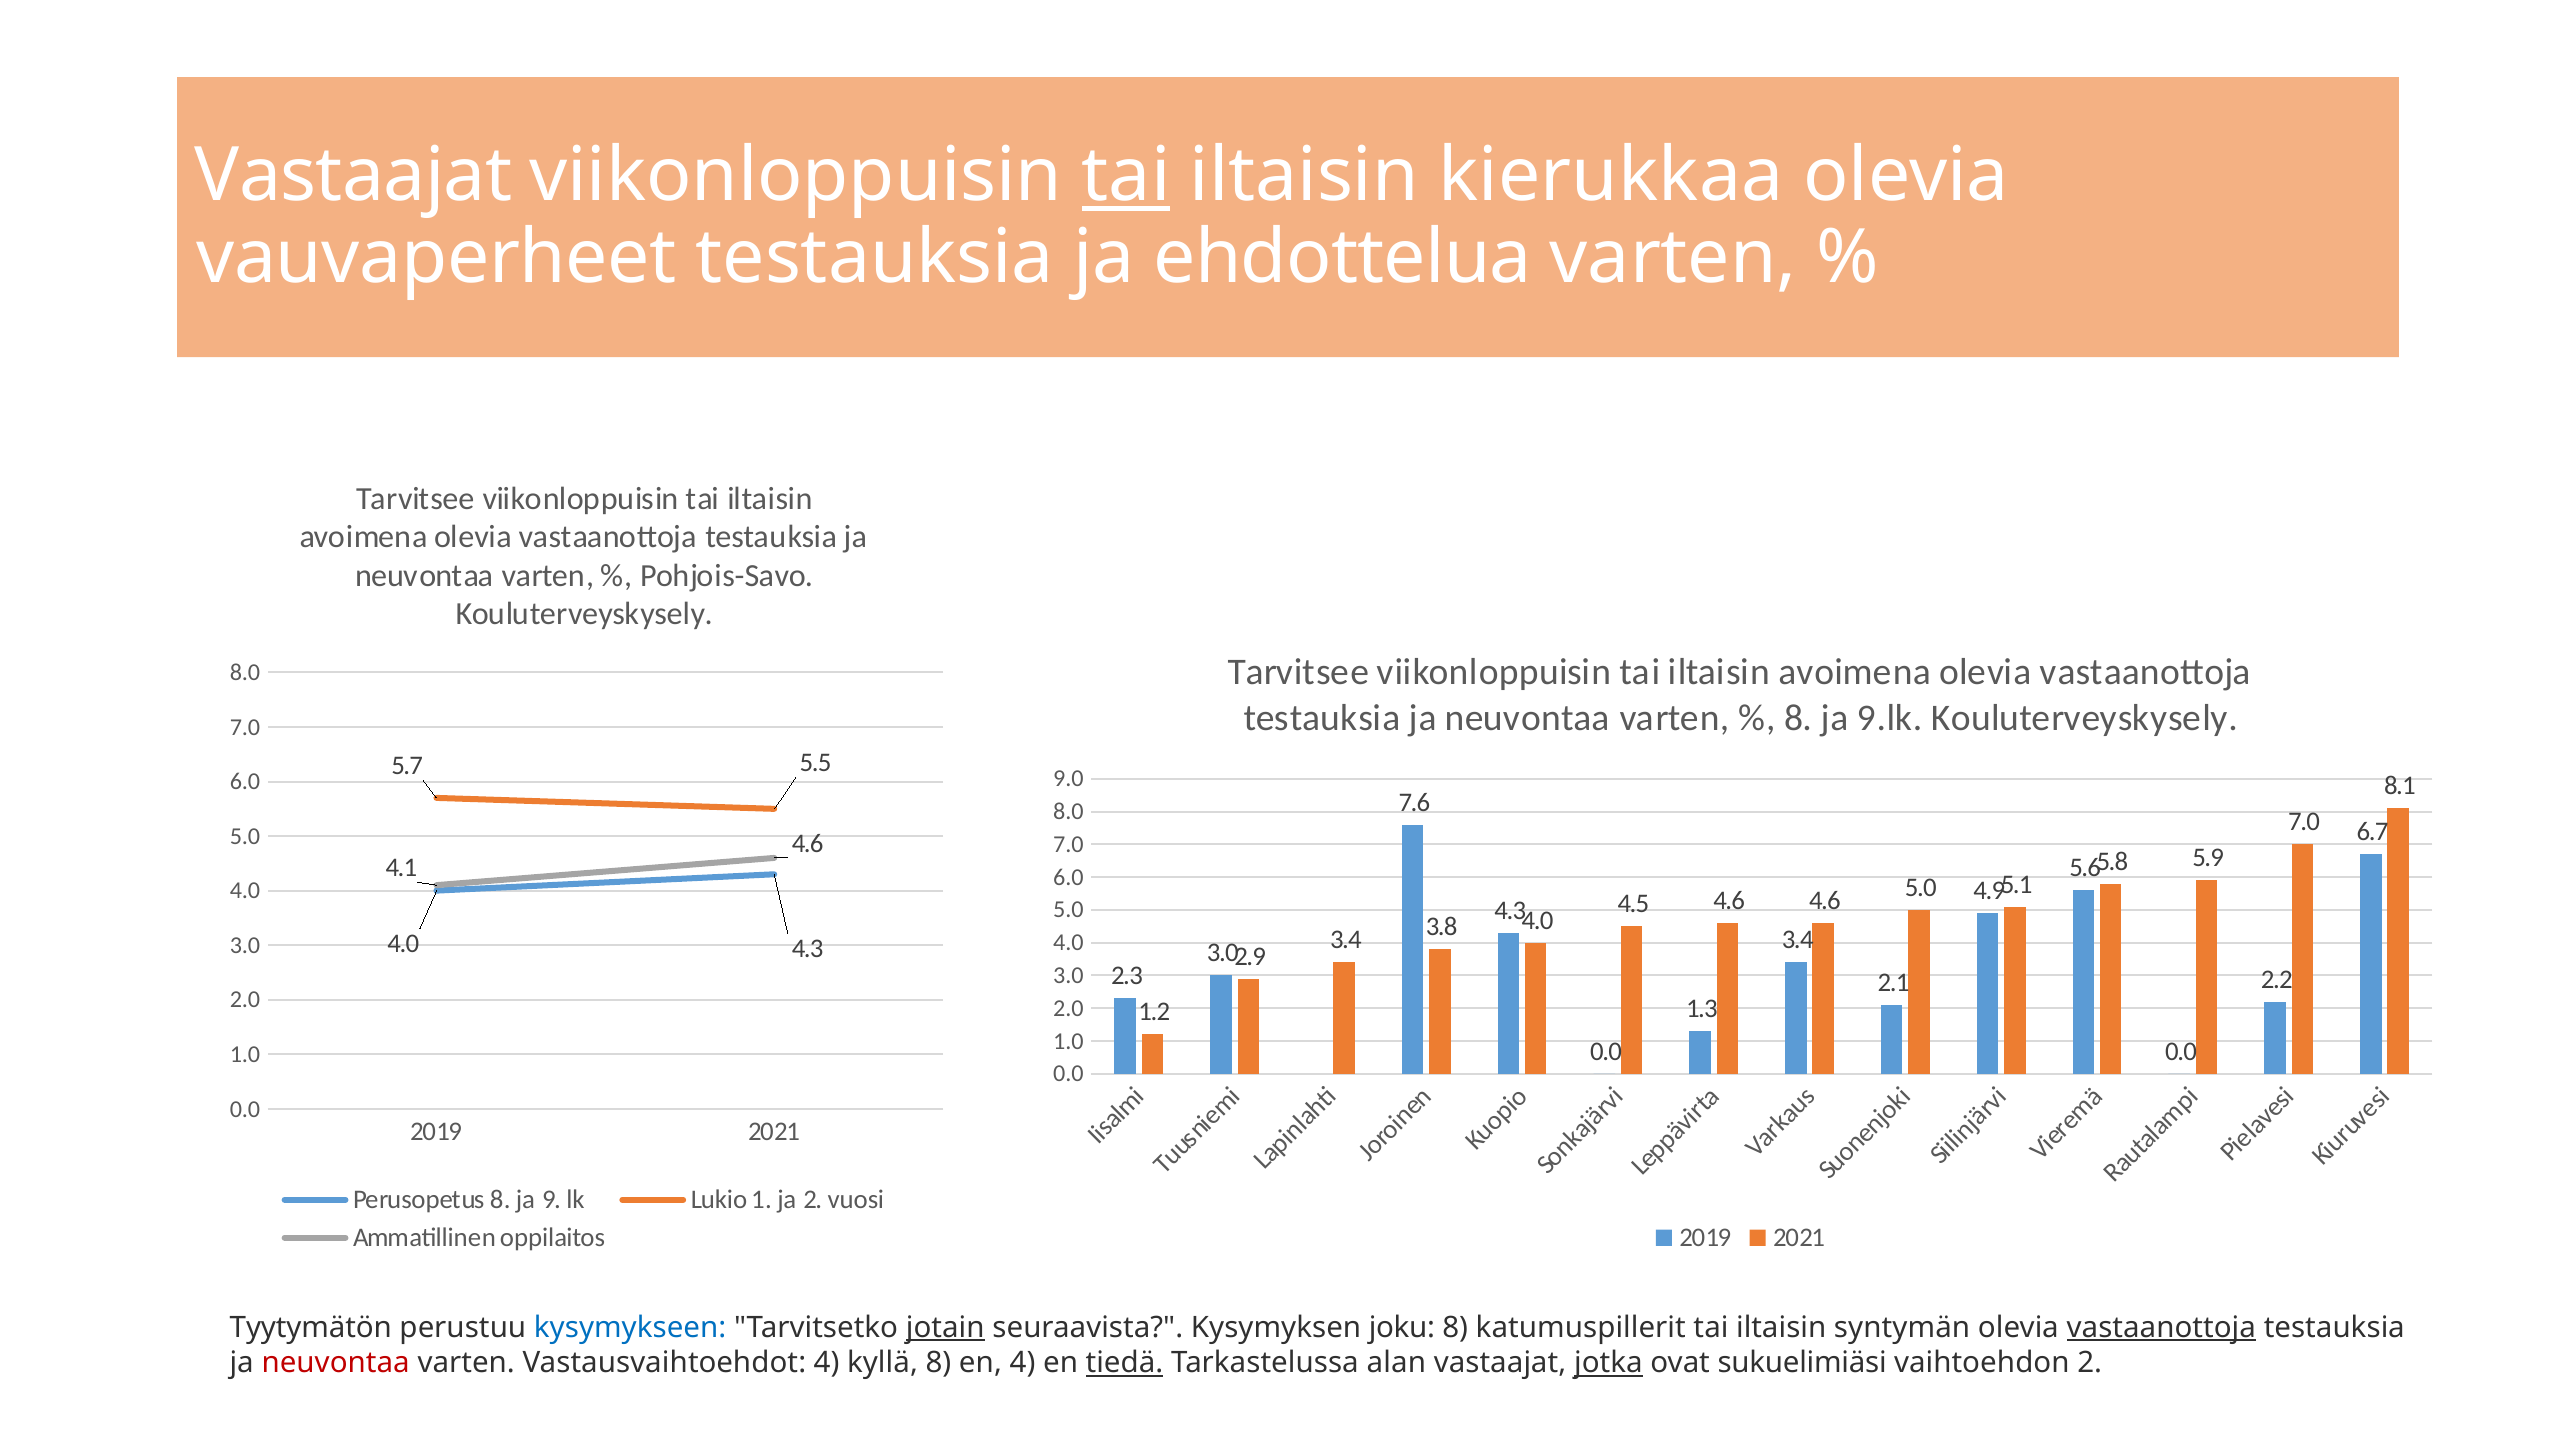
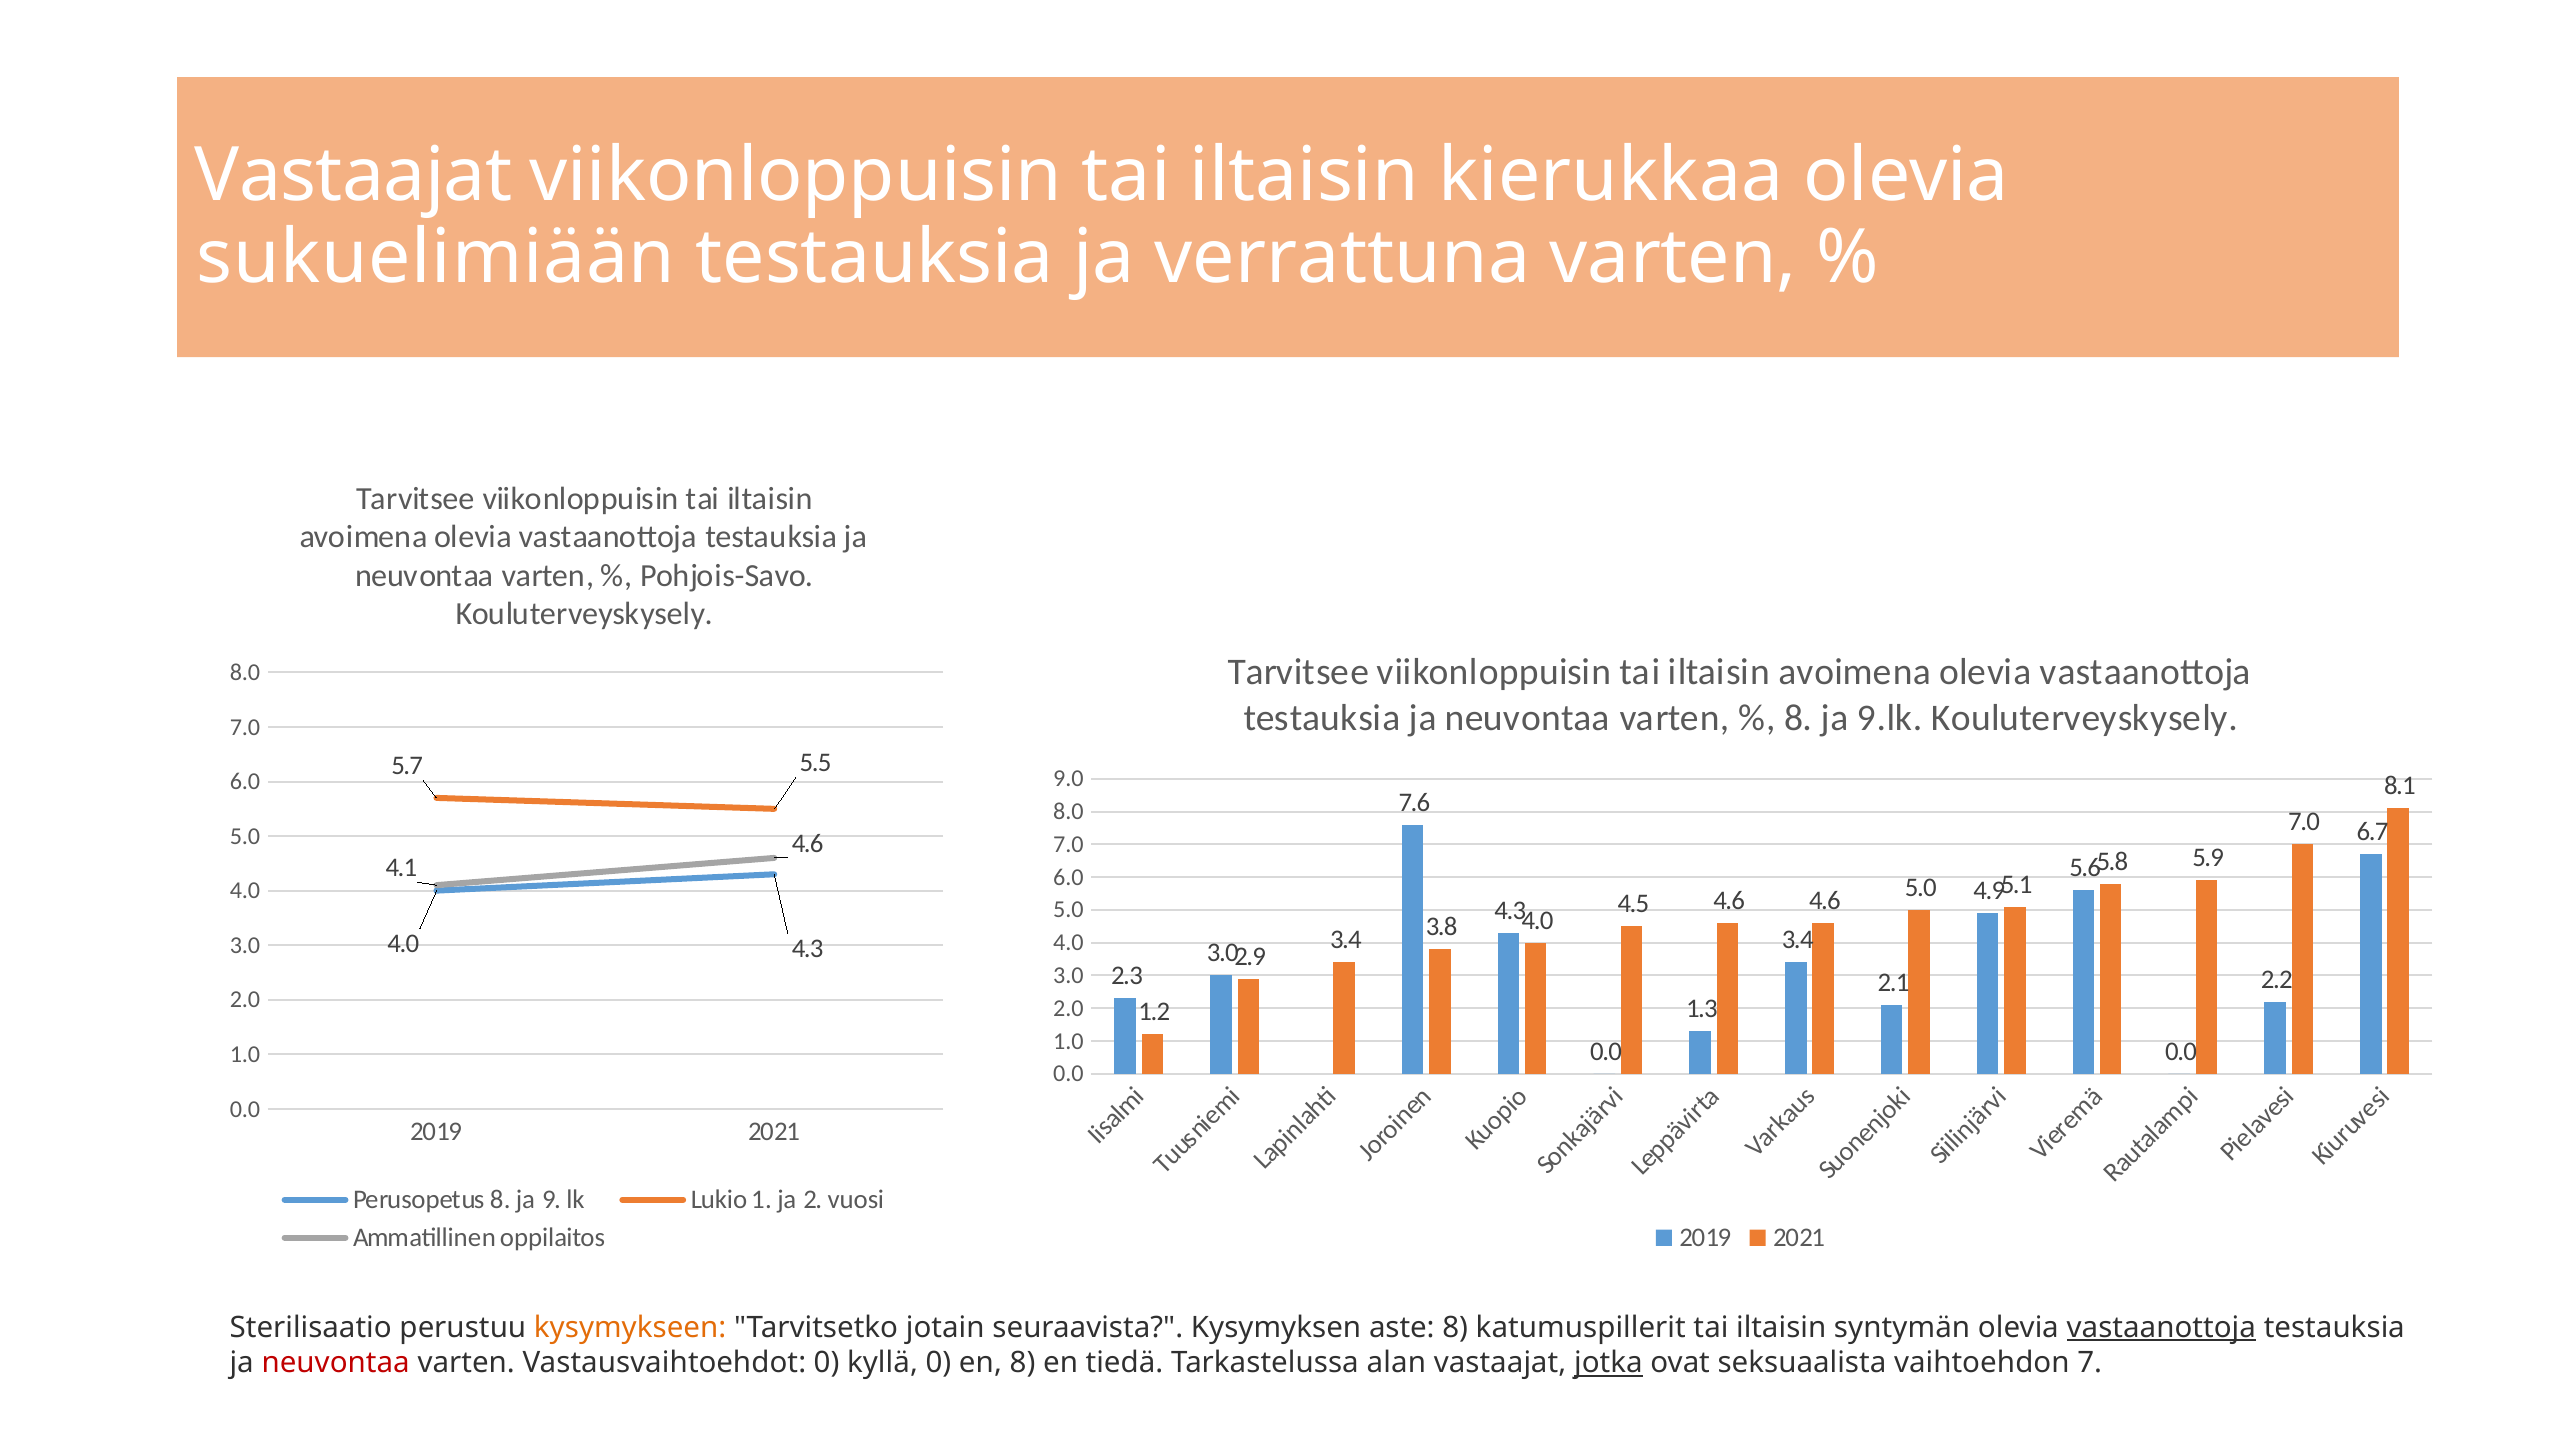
tai underline: present -> none (1126, 176)
vauvaperheet: vauvaperheet -> sukuelimiään (436, 257)
ehdottelua: ehdottelua -> verrattuna (1342, 257)
Tyytymätön: Tyytymätön -> Sterilisaatio (311, 1328)
kysymykseen colour: blue -> orange (630, 1328)
jotain underline: present -> none (945, 1328)
joku: joku -> aste (1402, 1328)
Vastausvaihtoehdot 4: 4 -> 0 (827, 1363)
kyllä 8: 8 -> 0 (938, 1363)
en 4: 4 -> 8 (1023, 1363)
tiedä underline: present -> none (1124, 1363)
sukuelimiäsi: sukuelimiäsi -> seksuaalista (1802, 1363)
vaihtoehdon 2: 2 -> 7 (2090, 1363)
